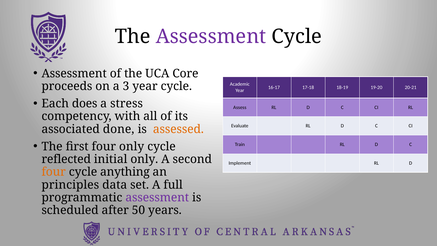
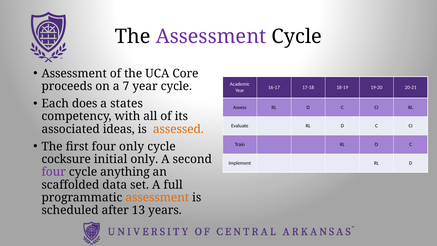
3: 3 -> 7 (126, 86)
stress: stress -> states (127, 103)
done: done -> ideas (119, 129)
reflected: reflected -> cocksure (66, 159)
four colour: orange -> purple (54, 172)
principles: principles -> scaffolded (70, 185)
assessment colour: purple -> orange (157, 197)
50: 50 -> 13 (138, 210)
